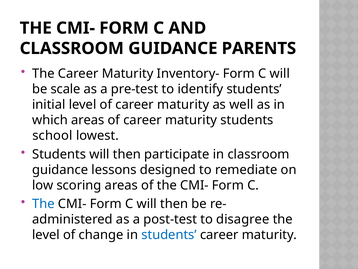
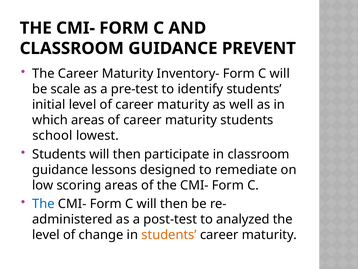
PARENTS: PARENTS -> PREVENT (259, 48)
disagree: disagree -> analyzed (243, 219)
students colour: blue -> orange (169, 234)
